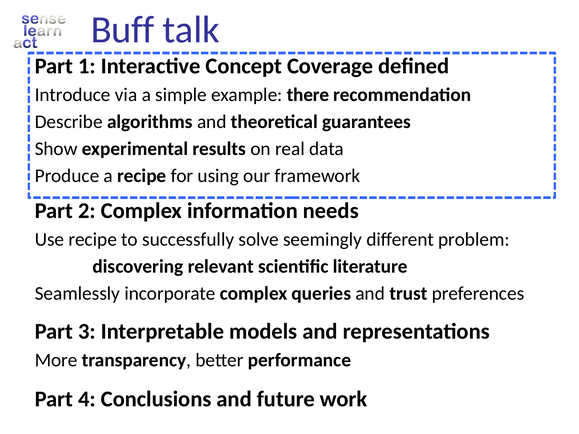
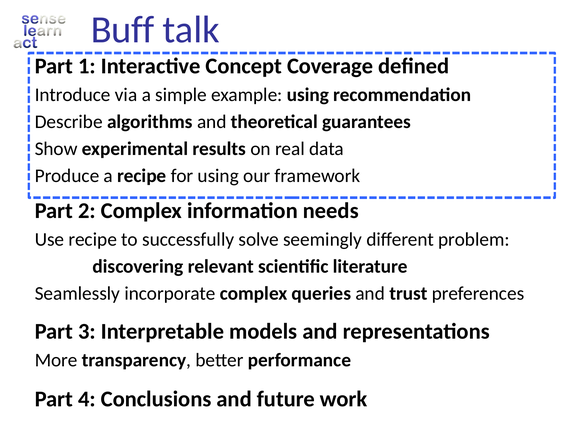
example there: there -> using (308, 95)
